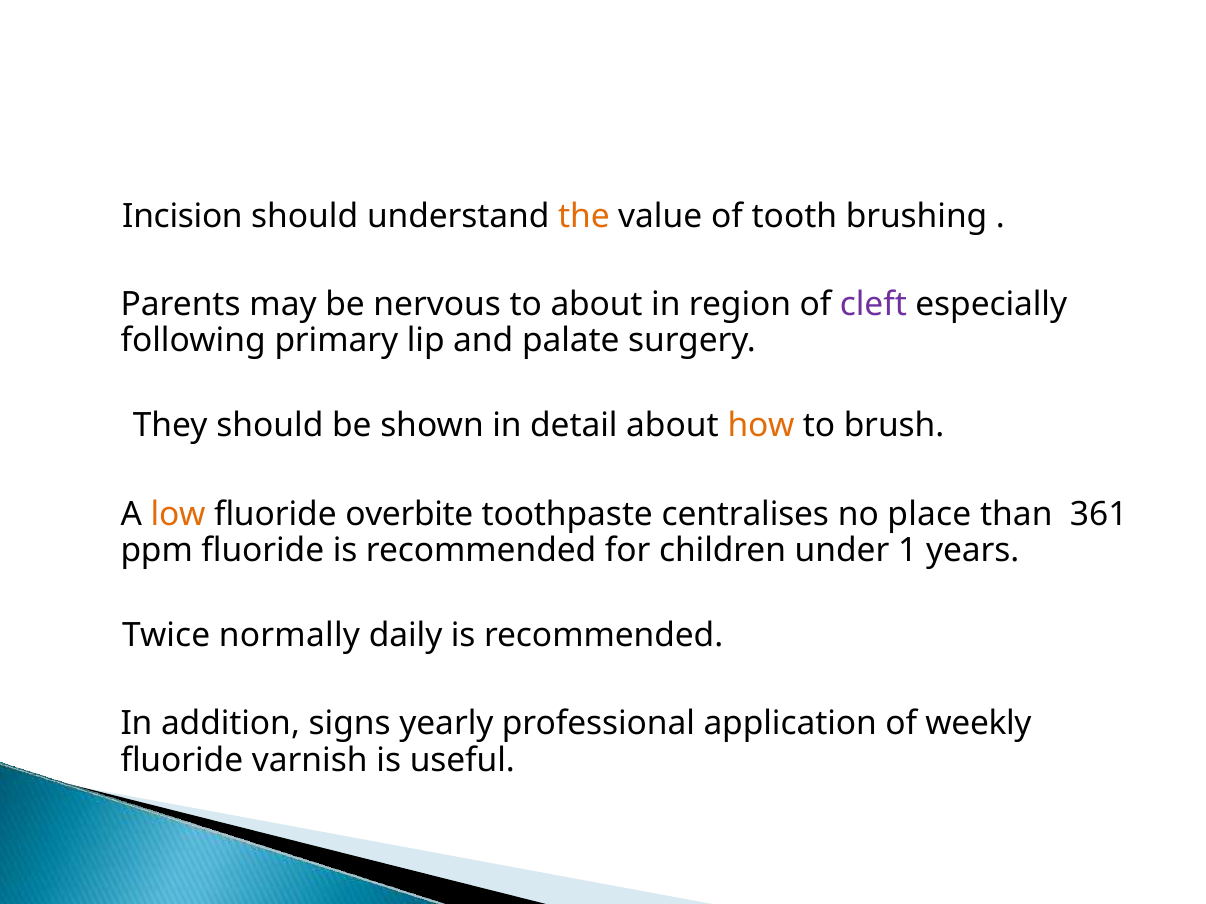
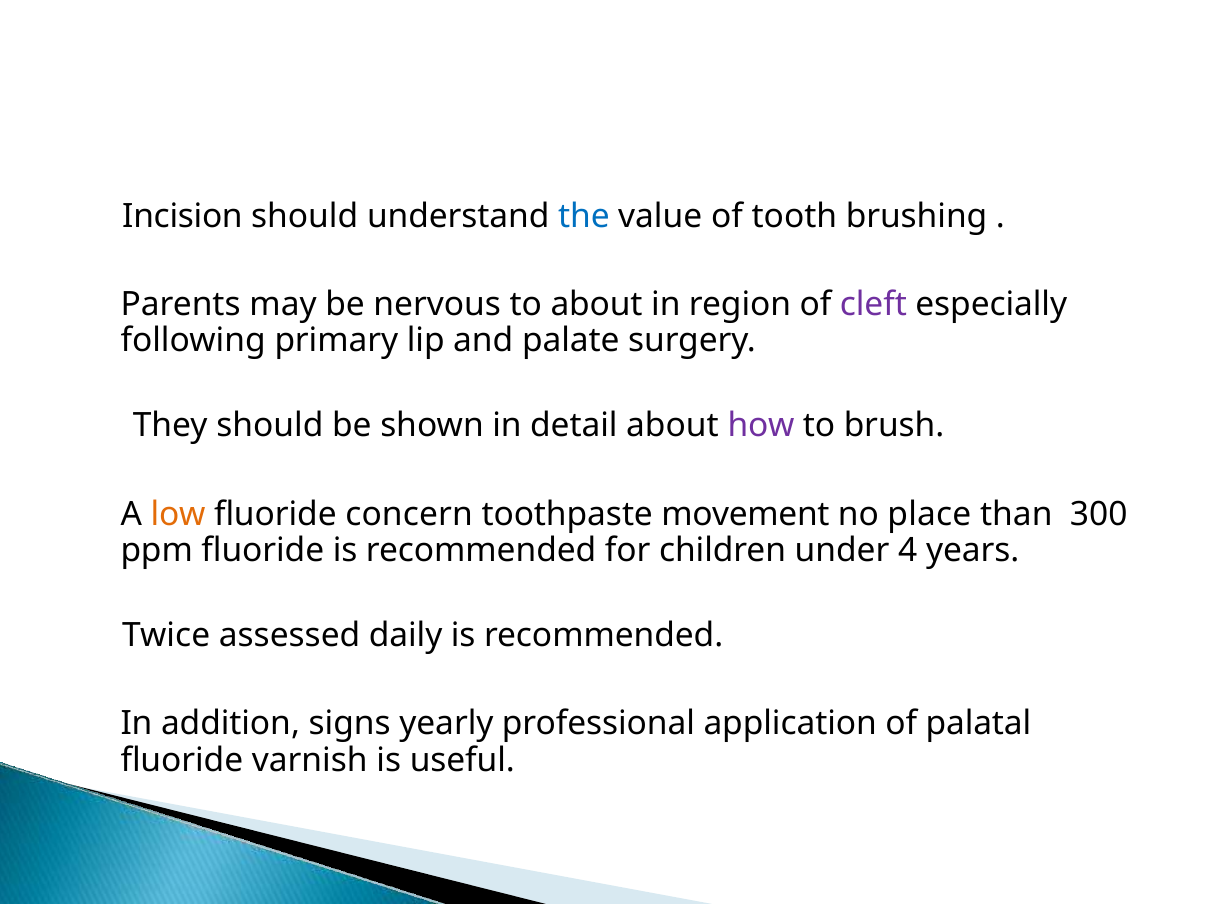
the colour: orange -> blue (584, 216)
how colour: orange -> purple (761, 426)
overbite: overbite -> concern (409, 515)
centralises: centralises -> movement (745, 515)
361: 361 -> 300 (1099, 515)
1: 1 -> 4 (908, 551)
normally: normally -> assessed (290, 636)
weekly: weekly -> palatal (978, 724)
